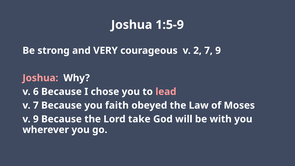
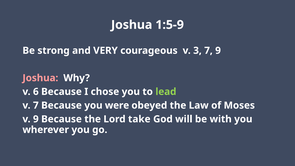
2: 2 -> 3 (197, 51)
lead colour: pink -> light green (166, 92)
faith: faith -> were (117, 105)
